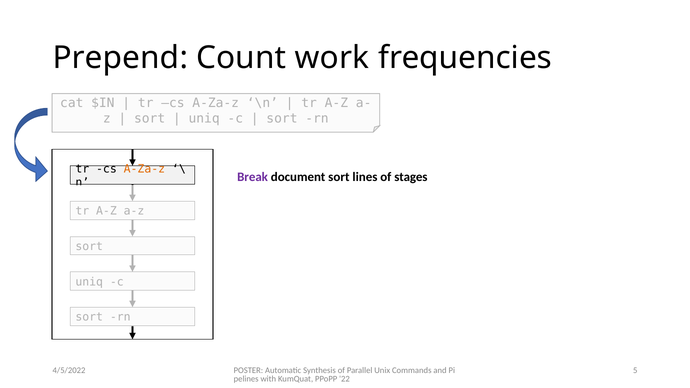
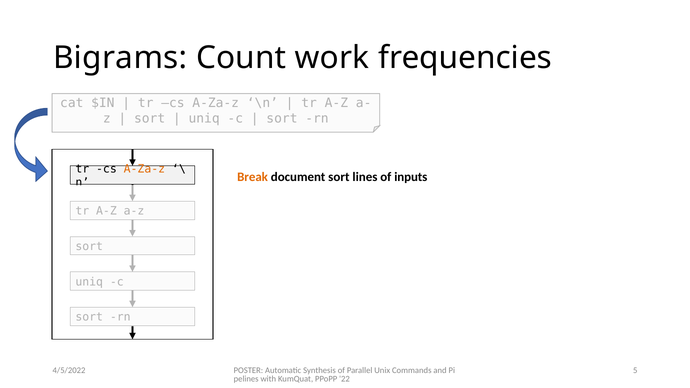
Prepend: Prepend -> Bigrams (120, 58)
Break colour: purple -> orange (253, 177)
stages: stages -> inputs (411, 177)
